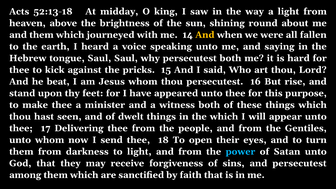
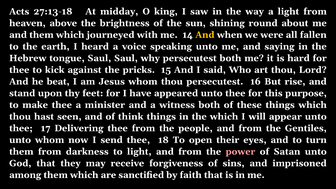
52:13-18: 52:13-18 -> 27:13-18 (53, 11)
dwelt: dwelt -> think (131, 117)
power colour: light blue -> pink (240, 152)
and persecutest: persecutest -> imprisoned (299, 163)
